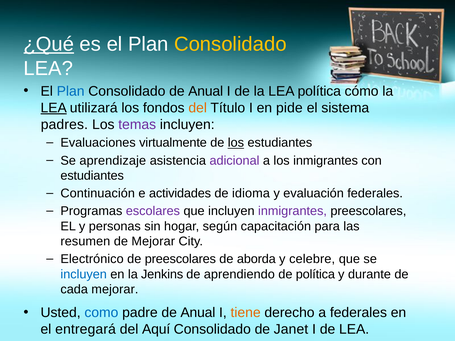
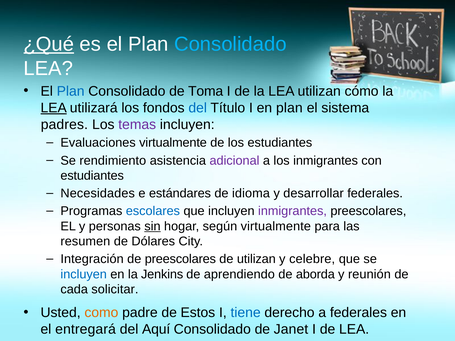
Consolidado colour: yellow -> light blue (230, 44)
Consolidado de Anual: Anual -> Toma (206, 91)
LEA política: política -> utilizan (319, 91)
del colour: orange -> blue (198, 108)
en pide: pide -> plan (289, 108)
los underline: present -> none (236, 143)
aprendizaje: aprendizaje -> rendimiento (113, 161)
Continuación: Continuación -> Necesidades (98, 194)
actividades: actividades -> estándares (180, 194)
evaluación: evaluación -> desarrollar (314, 194)
escolares colour: purple -> blue (153, 211)
sin underline: none -> present (152, 226)
según capacitación: capacitación -> virtualmente (276, 226)
de Mejorar: Mejorar -> Dólares (153, 242)
Electrónico: Electrónico -> Integración (92, 259)
de aborda: aborda -> utilizan (256, 259)
de política: política -> aborda (315, 274)
durante: durante -> reunión (369, 274)
cada mejorar: mejorar -> solicitar (115, 290)
como colour: blue -> orange (101, 313)
padre de Anual: Anual -> Estos (198, 313)
tiene colour: orange -> blue (246, 313)
